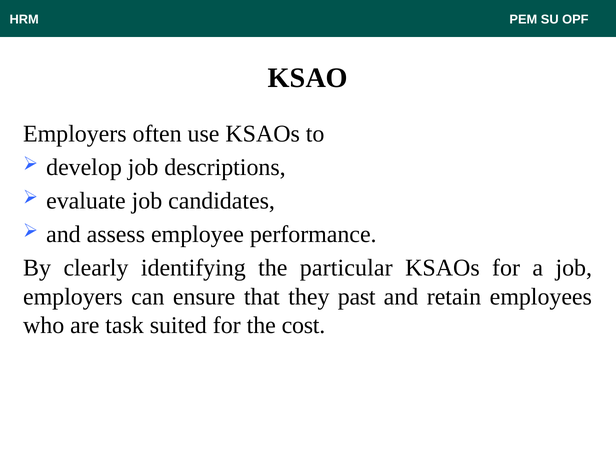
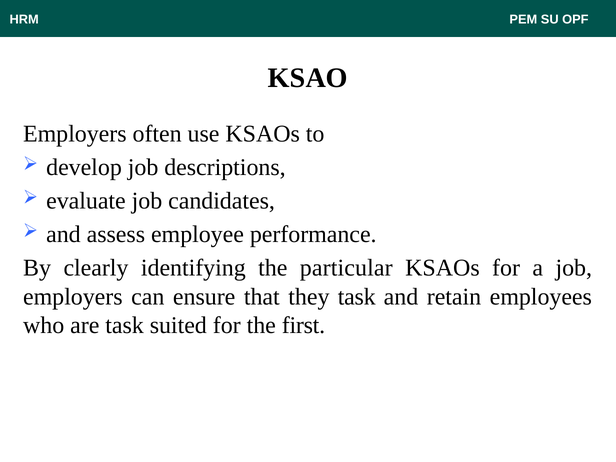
they past: past -> task (357, 297)
cost: cost -> first (303, 325)
